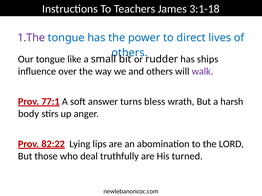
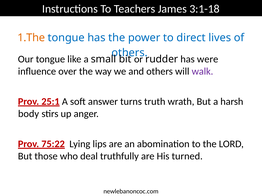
1.The colour: purple -> orange (31, 38)
ships: ships -> were (208, 59)
77:1: 77:1 -> 25:1 (51, 102)
bless: bless -> truth (155, 102)
82:22: 82:22 -> 75:22 (53, 144)
